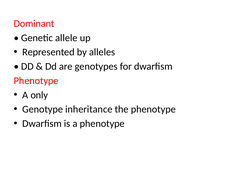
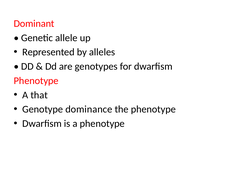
only: only -> that (39, 95)
inheritance: inheritance -> dominance (89, 109)
